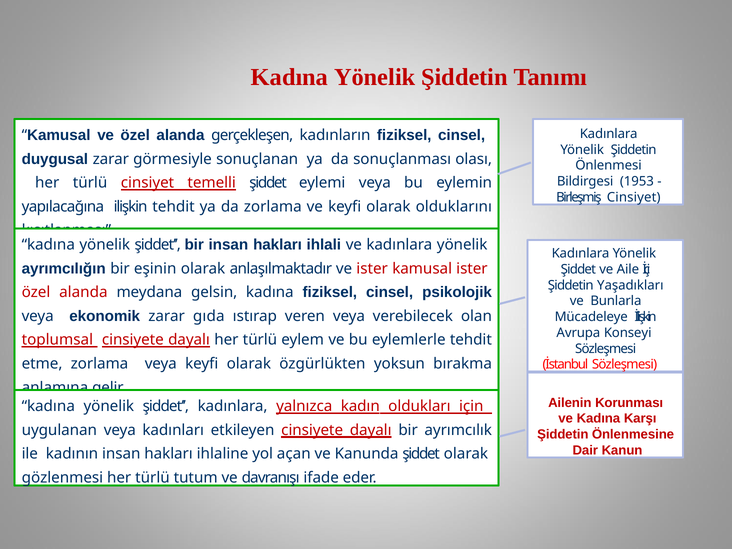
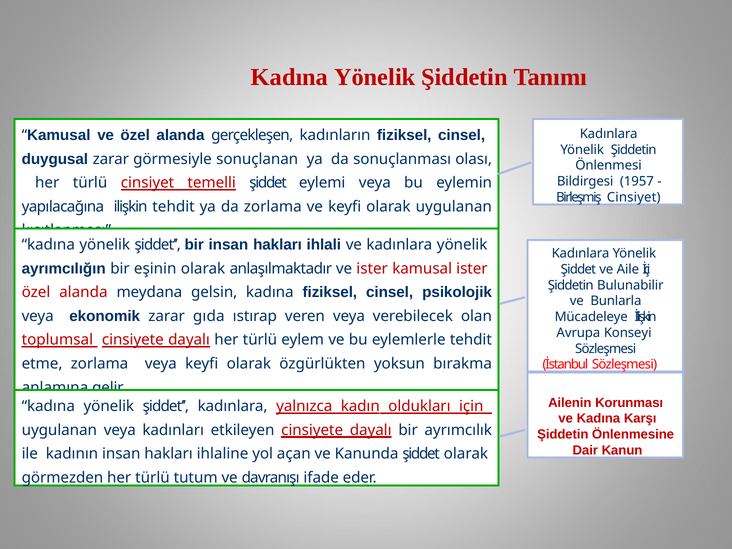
1953: 1953 -> 1957 (637, 181)
olarak olduklarını: olduklarını -> uygulanan (454, 207)
Yaşadıkları: Yaşadıkları -> Bulunabilir (630, 285)
gözlenmesi: gözlenmesi -> görmezden (62, 478)
